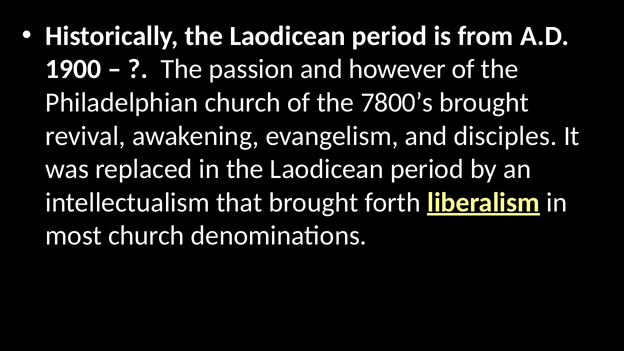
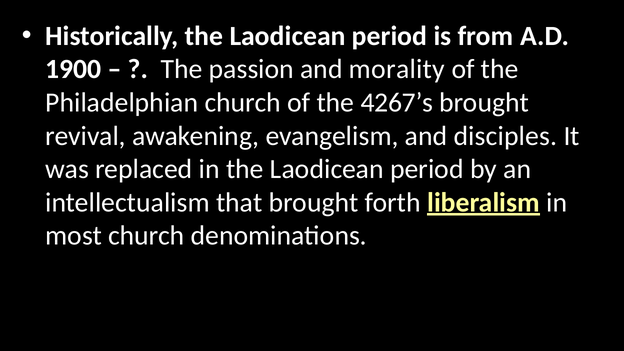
however: however -> morality (397, 69)
7800’s: 7800’s -> 4267’s (397, 103)
